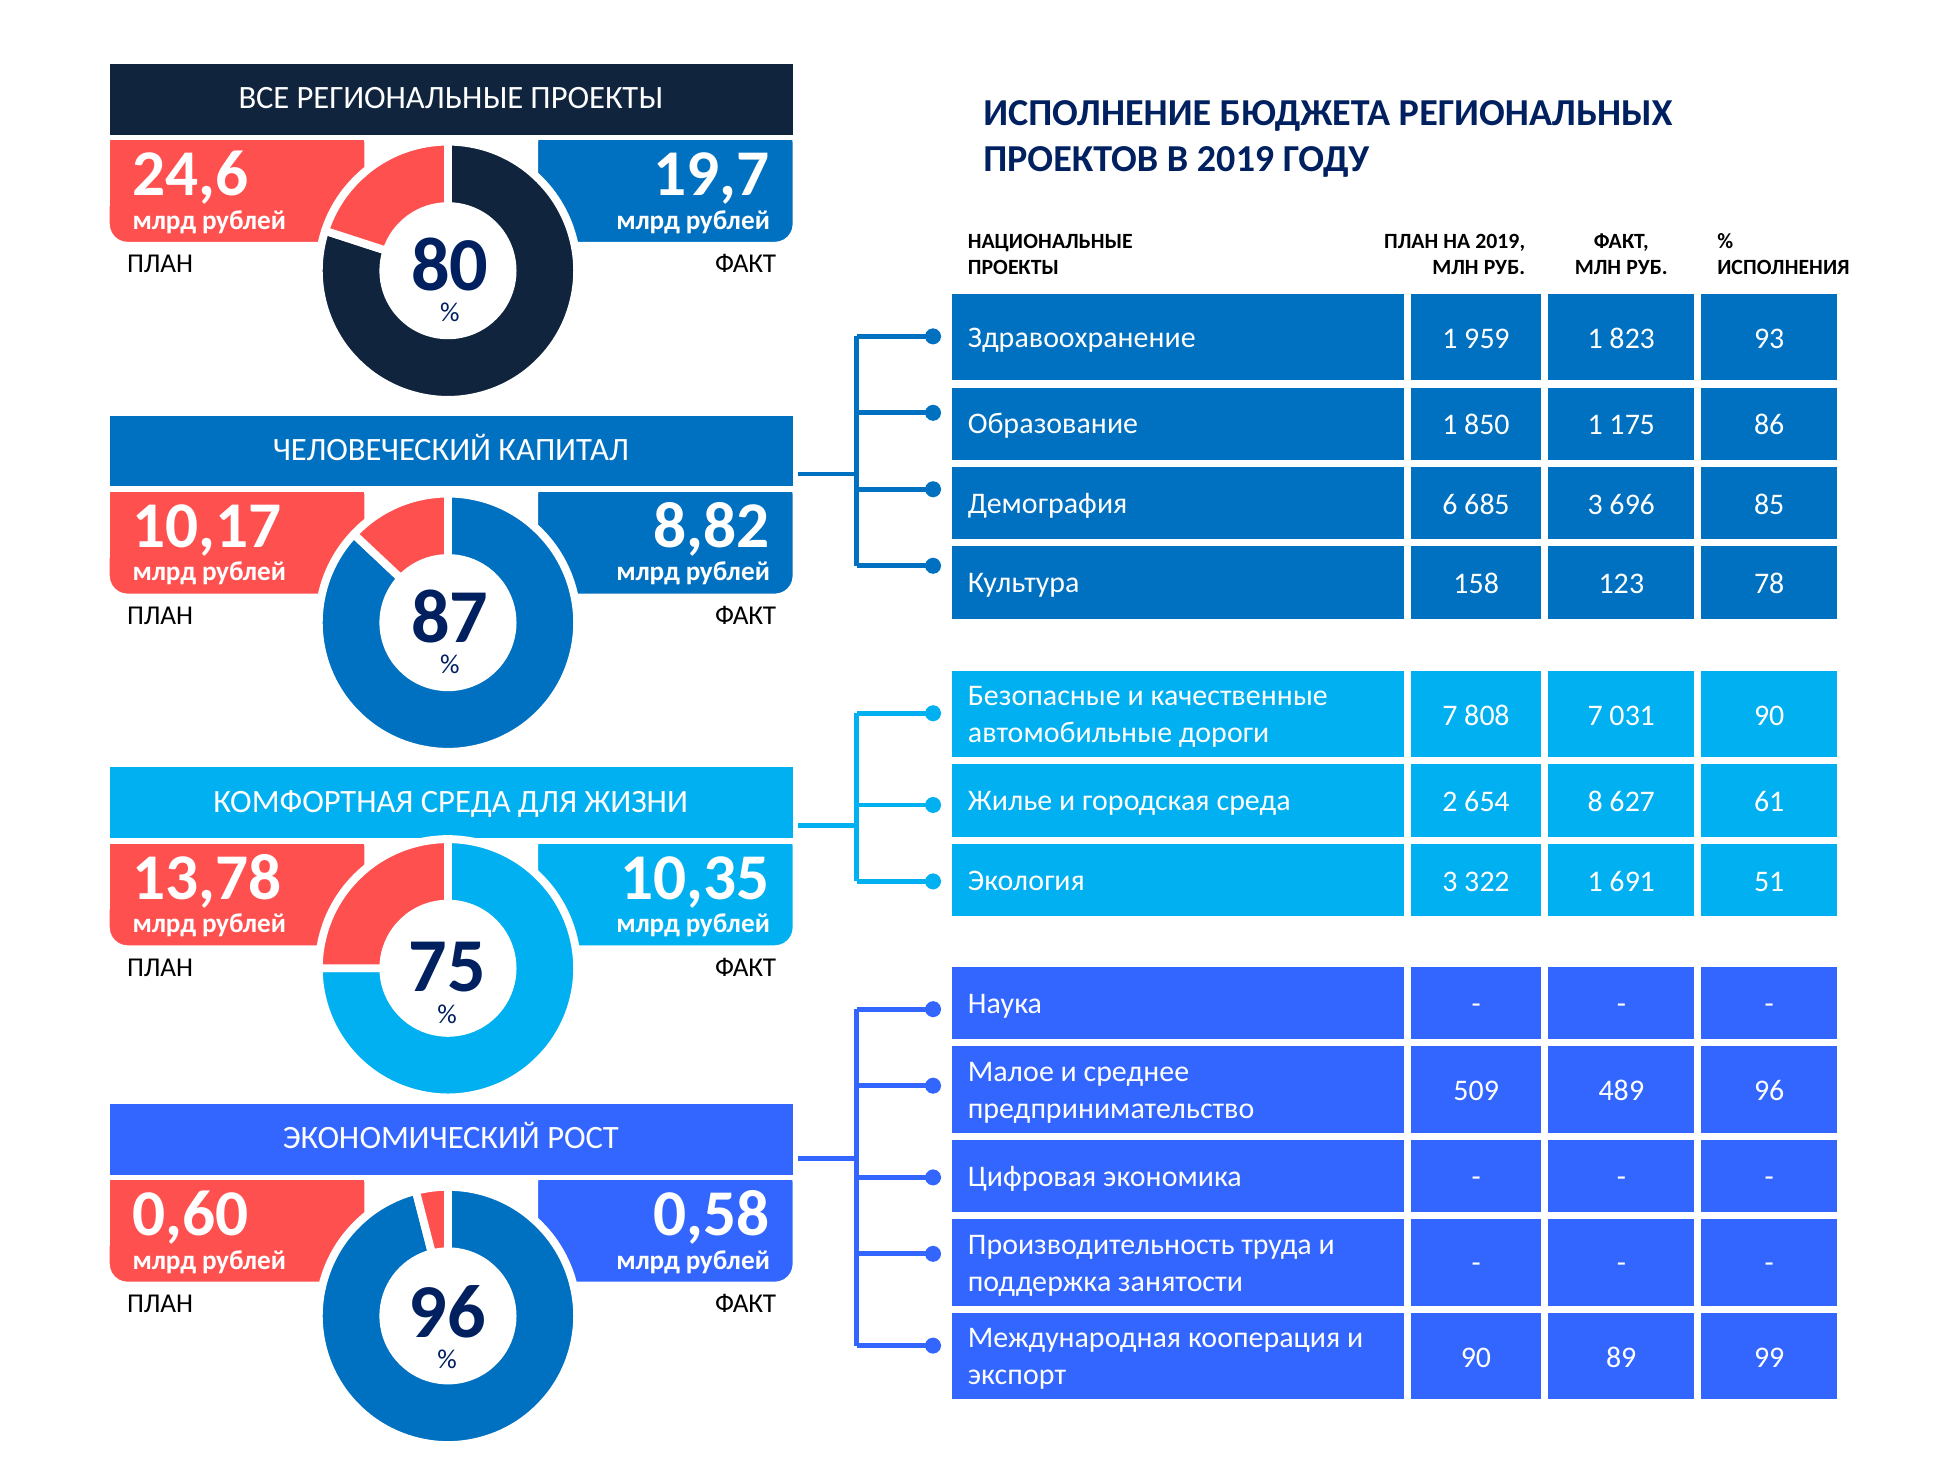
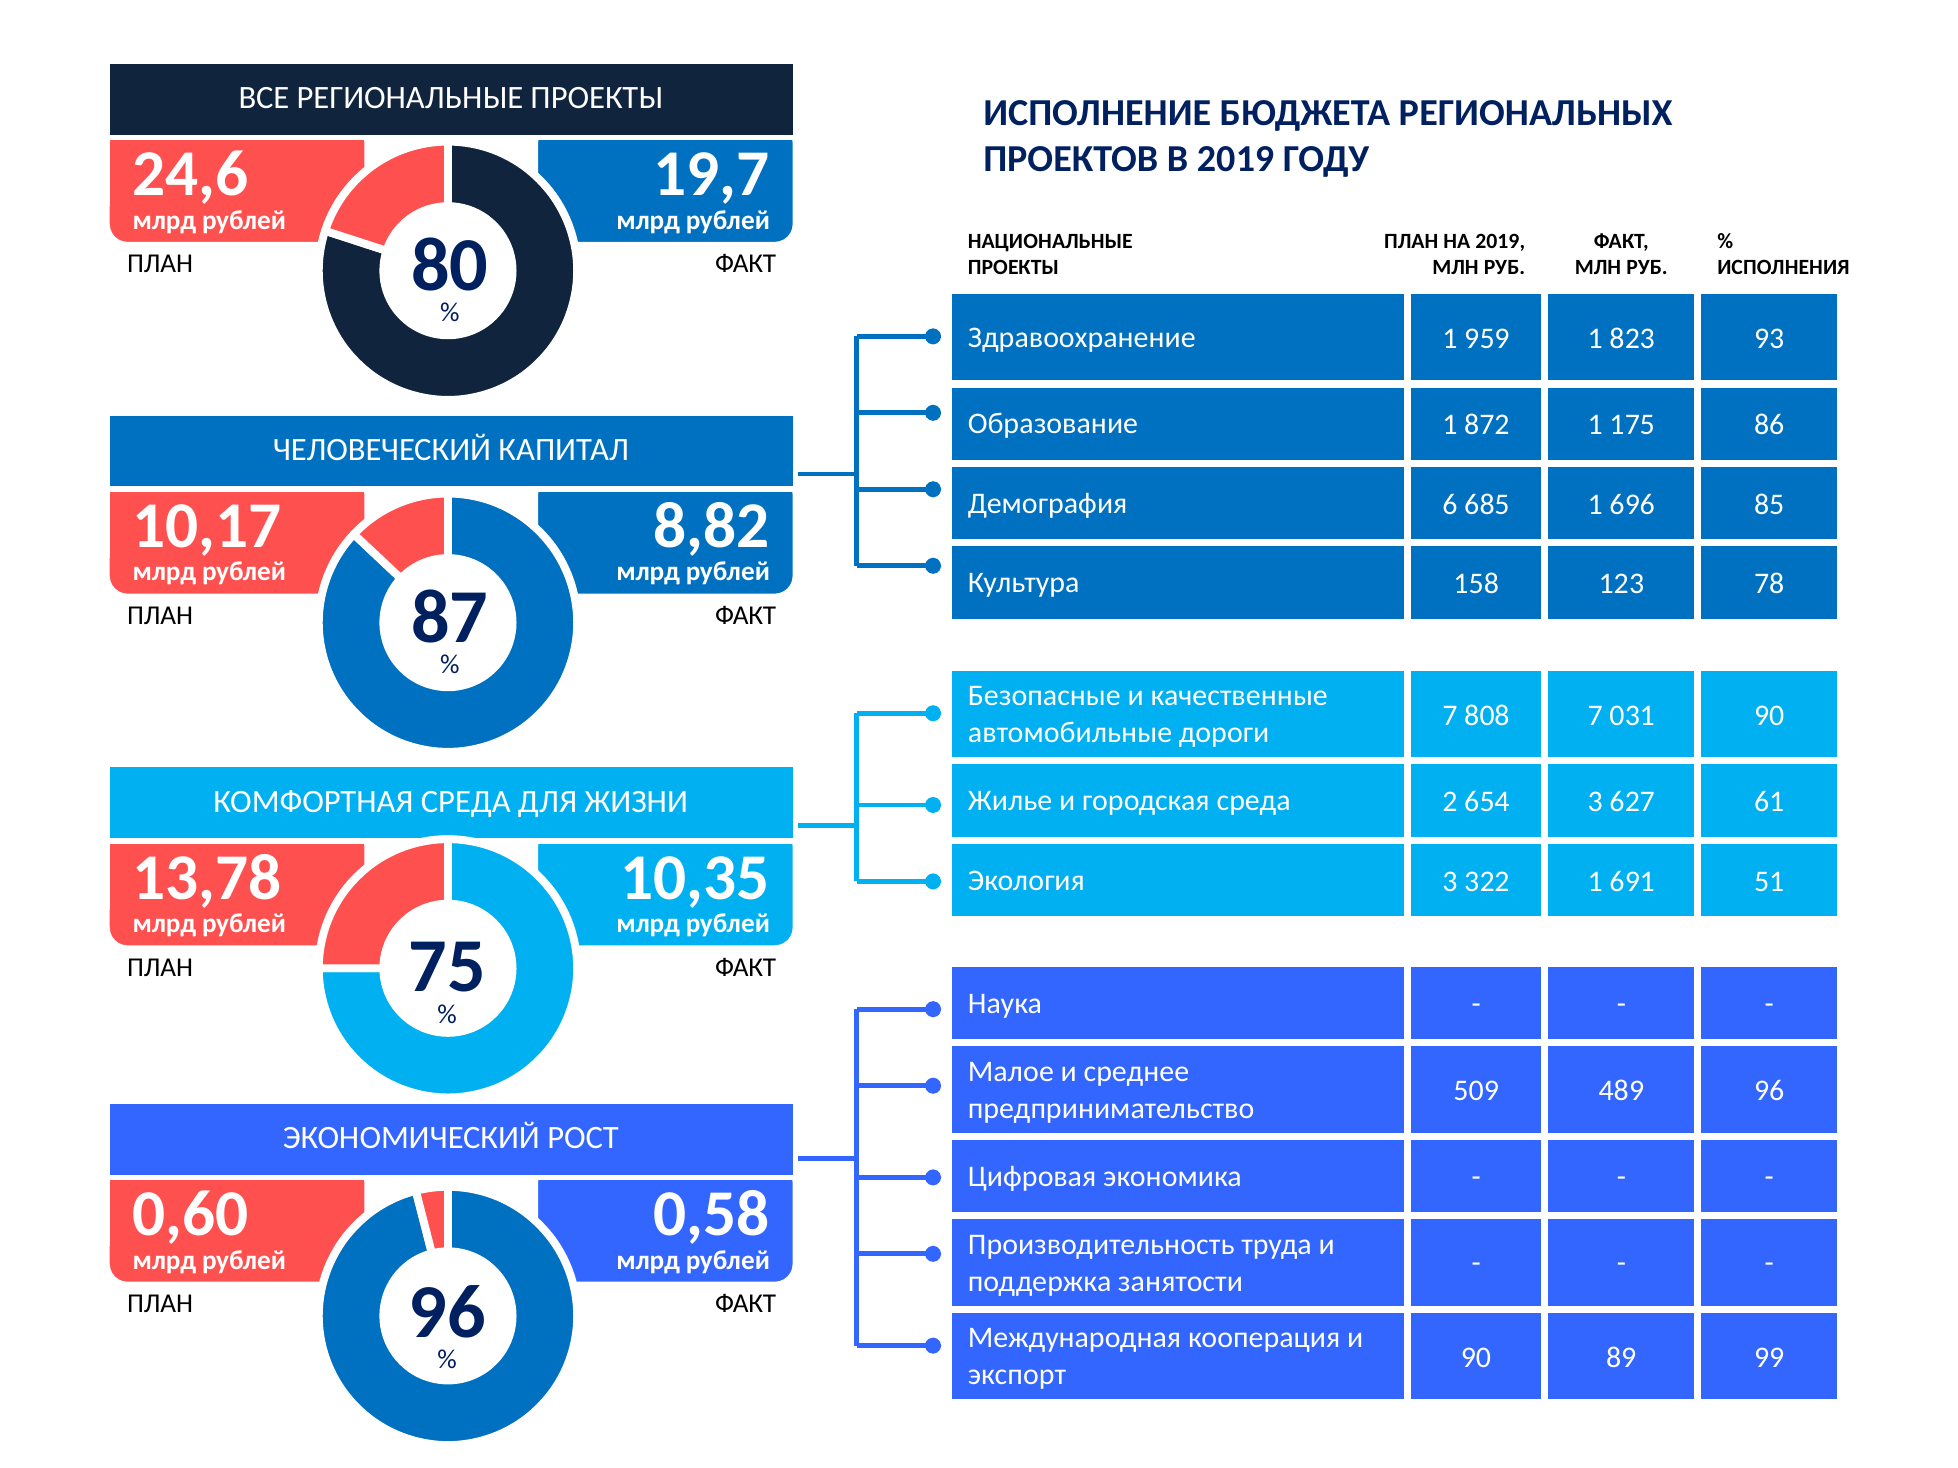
850: 850 -> 872 (1487, 425)
685 3: 3 -> 1 (1595, 505)
654 8: 8 -> 3 (1595, 802)
